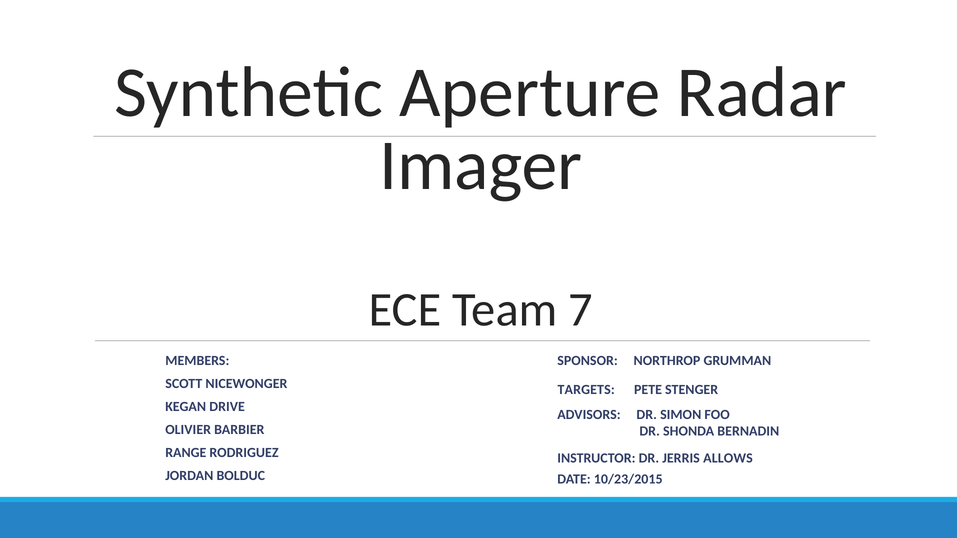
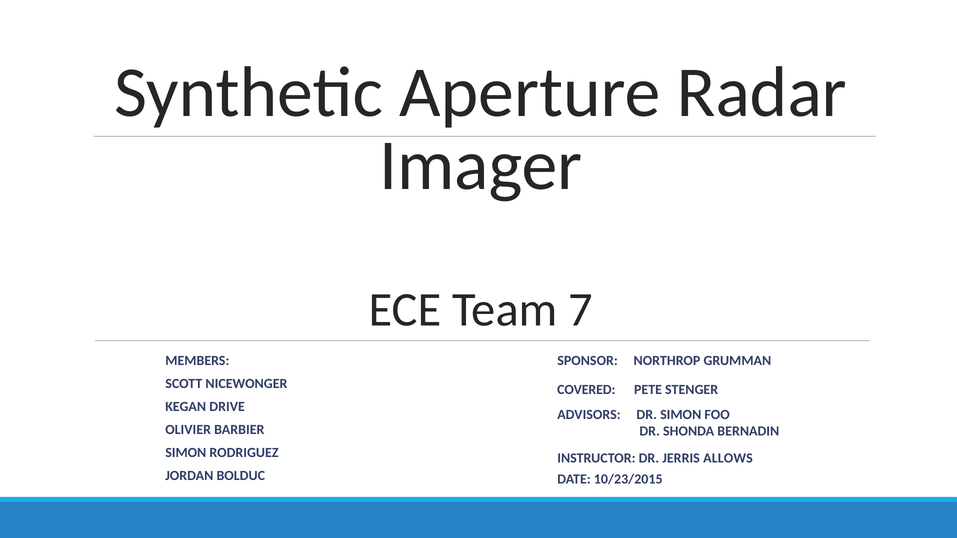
TARGETS: TARGETS -> COVERED (586, 390)
RANGE: RANGE -> SIMON (186, 453)
